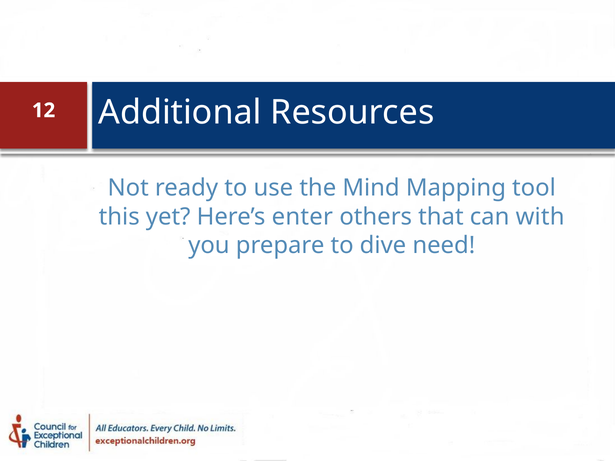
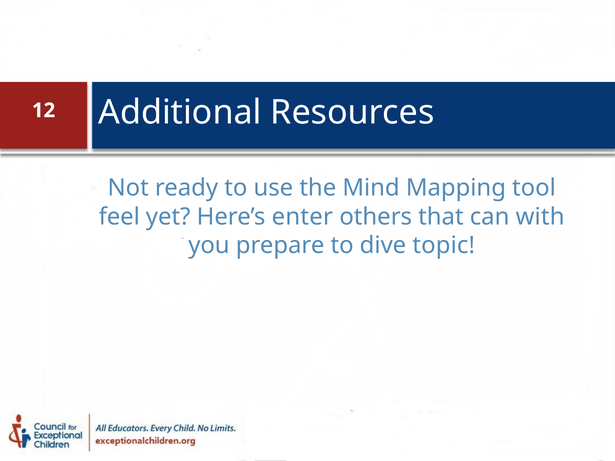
this: this -> feel (119, 217)
need: need -> topic (444, 246)
